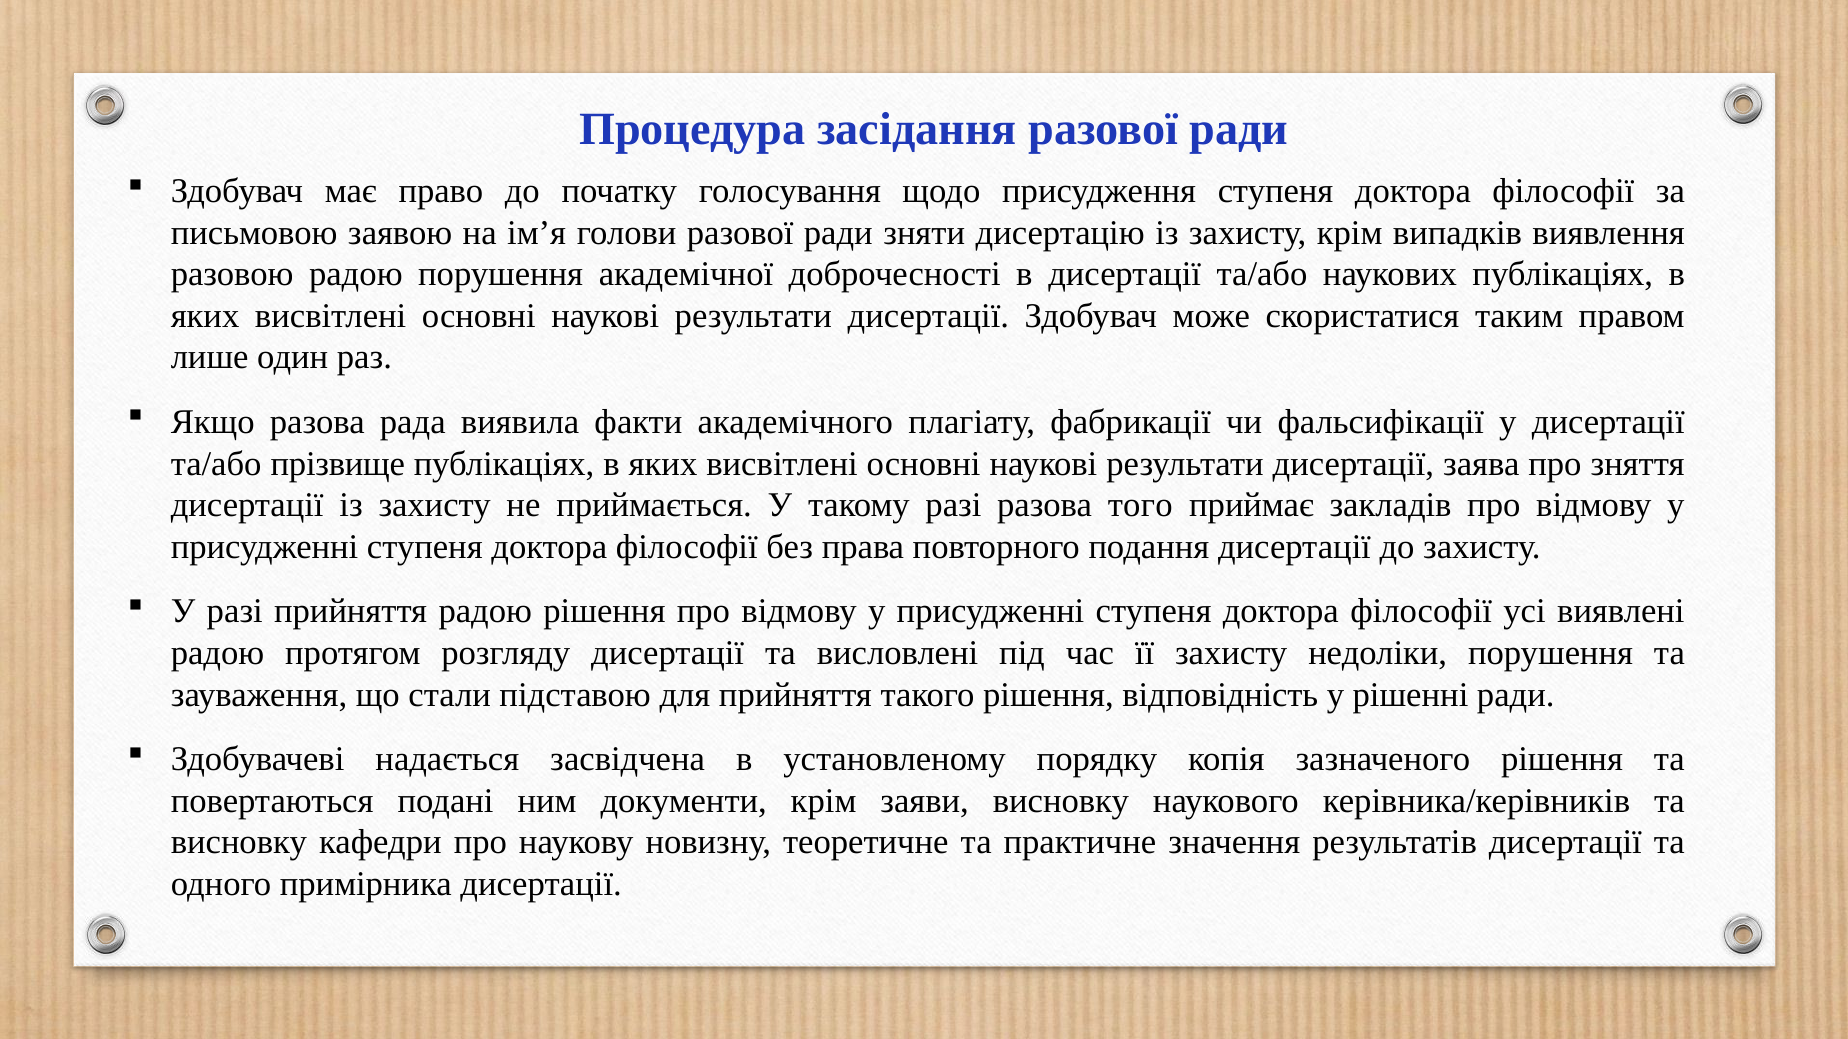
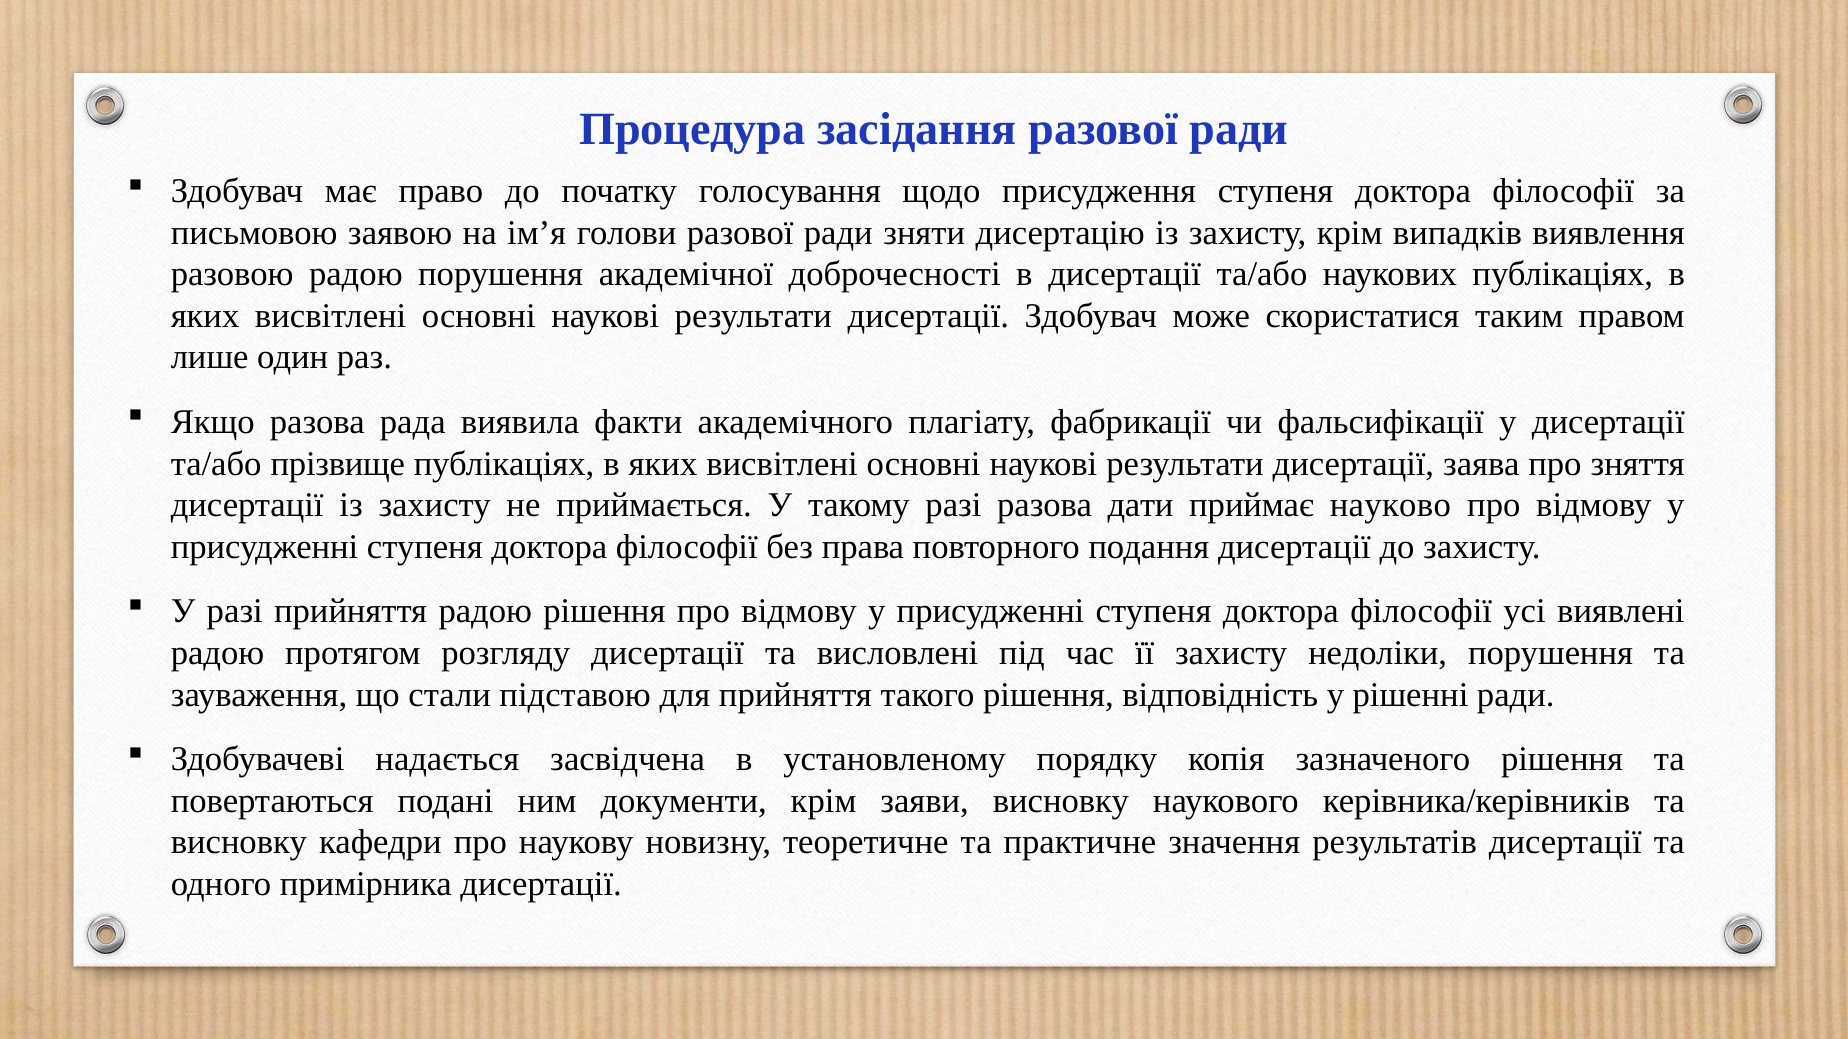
того: того -> дати (1141, 506)
закладів: закладів -> науково (1390, 506)
